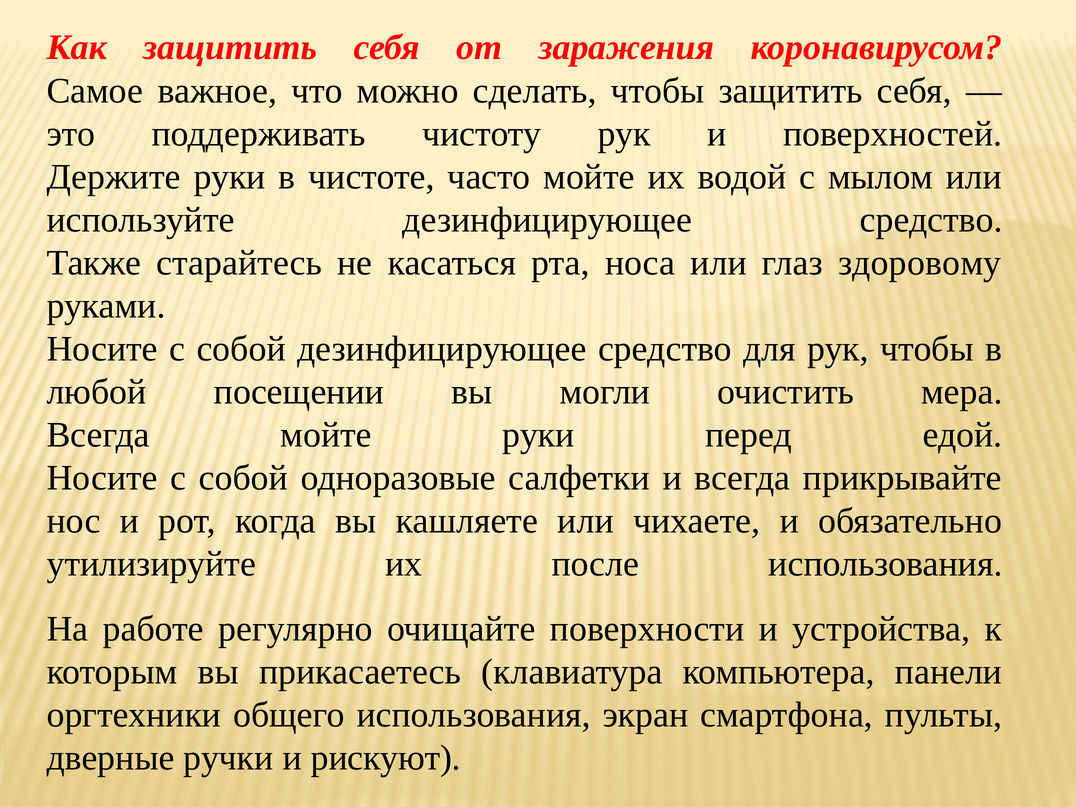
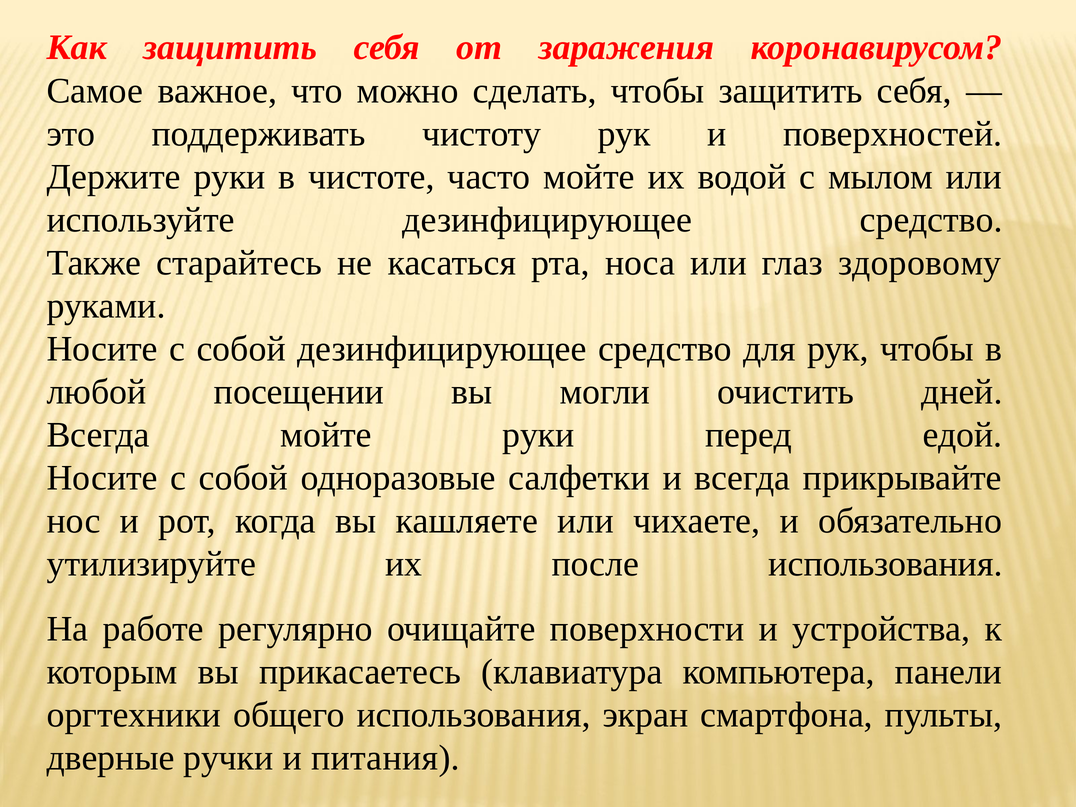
мера: мера -> дней (962, 392)
рискуют: рискуют -> питания (386, 758)
